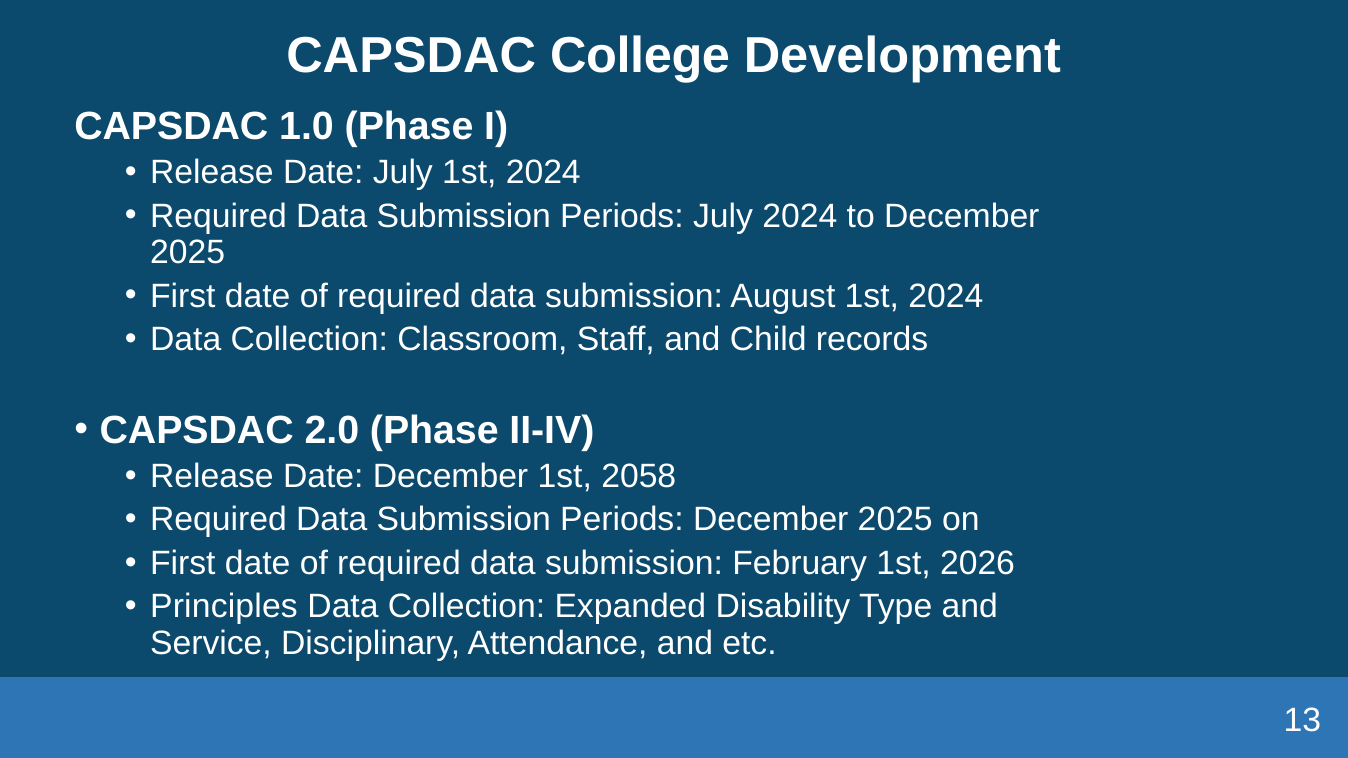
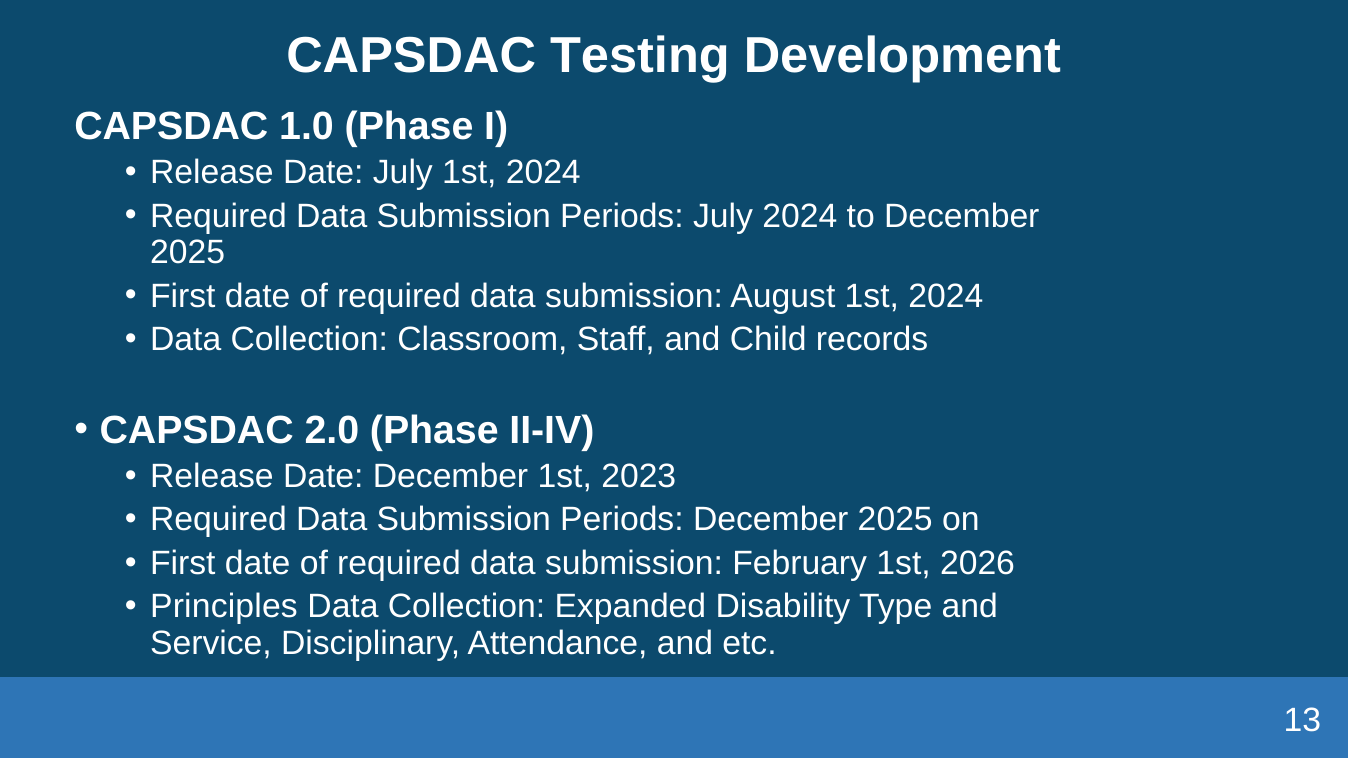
College: College -> Testing (640, 56)
2058: 2058 -> 2023 (639, 477)
